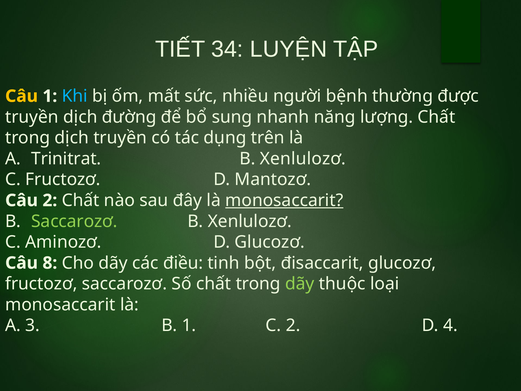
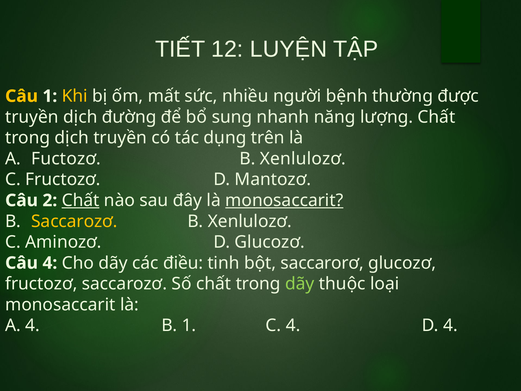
34: 34 -> 12 (227, 49)
Khi colour: light blue -> yellow (75, 96)
Trinitrat: Trinitrat -> Fuctozơ (66, 159)
Chất underline: none -> present (81, 200)
Saccarozơ colour: light green -> yellow (74, 221)
Câu 8: 8 -> 4 (50, 263)
đisaccarit: đisaccarit -> saccarorơ (322, 263)
A 3: 3 -> 4 (33, 325)
C 2: 2 -> 4 (293, 325)
